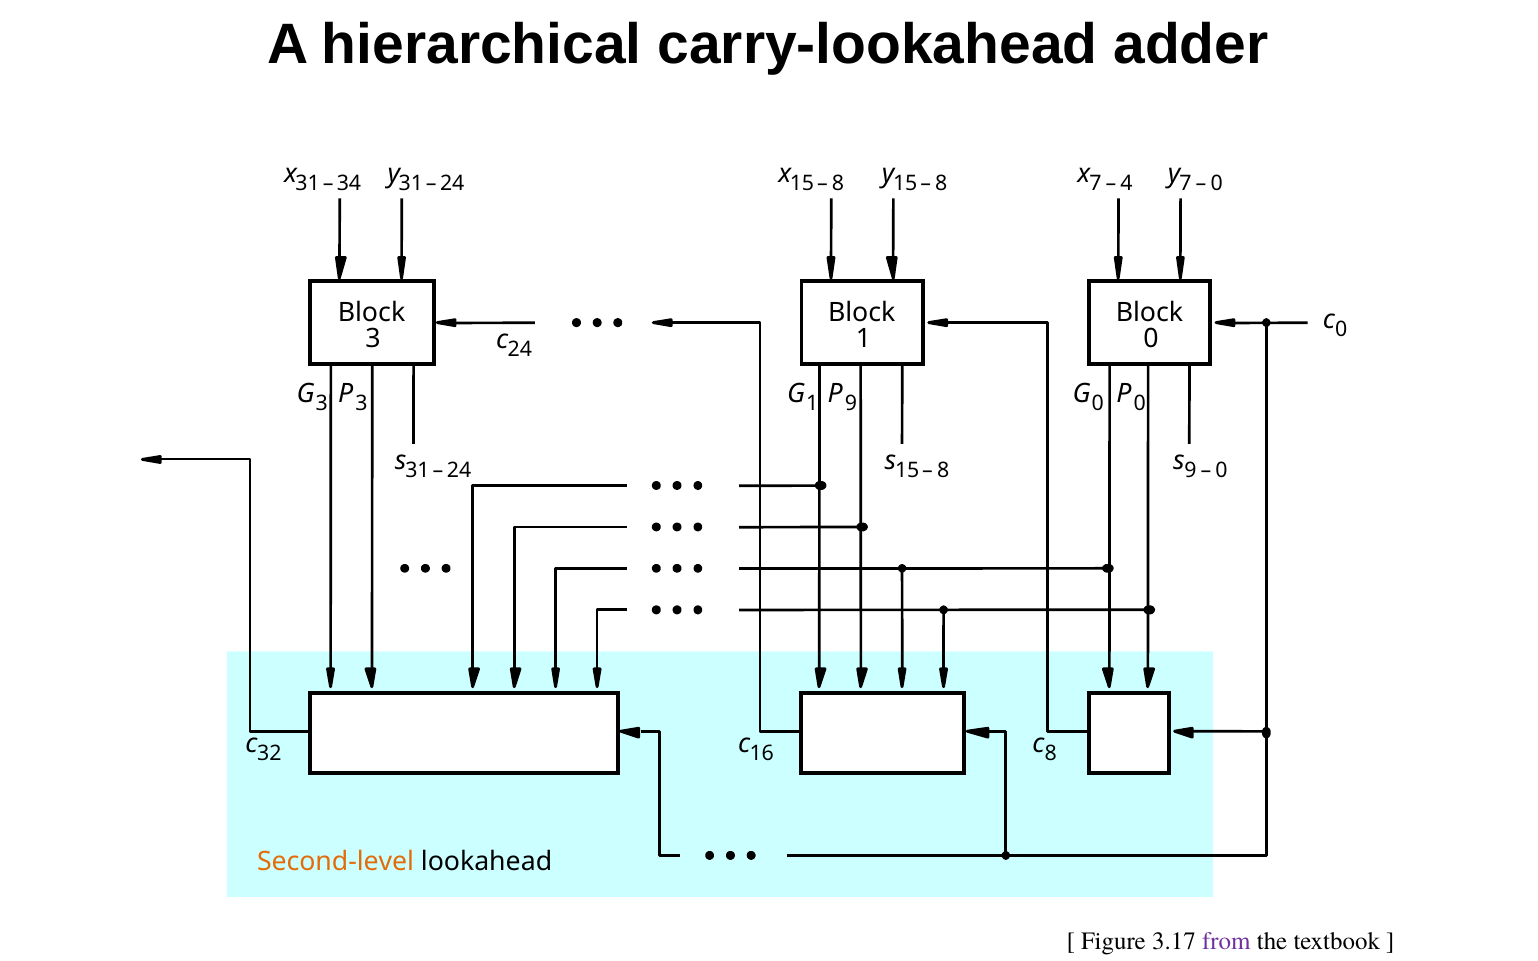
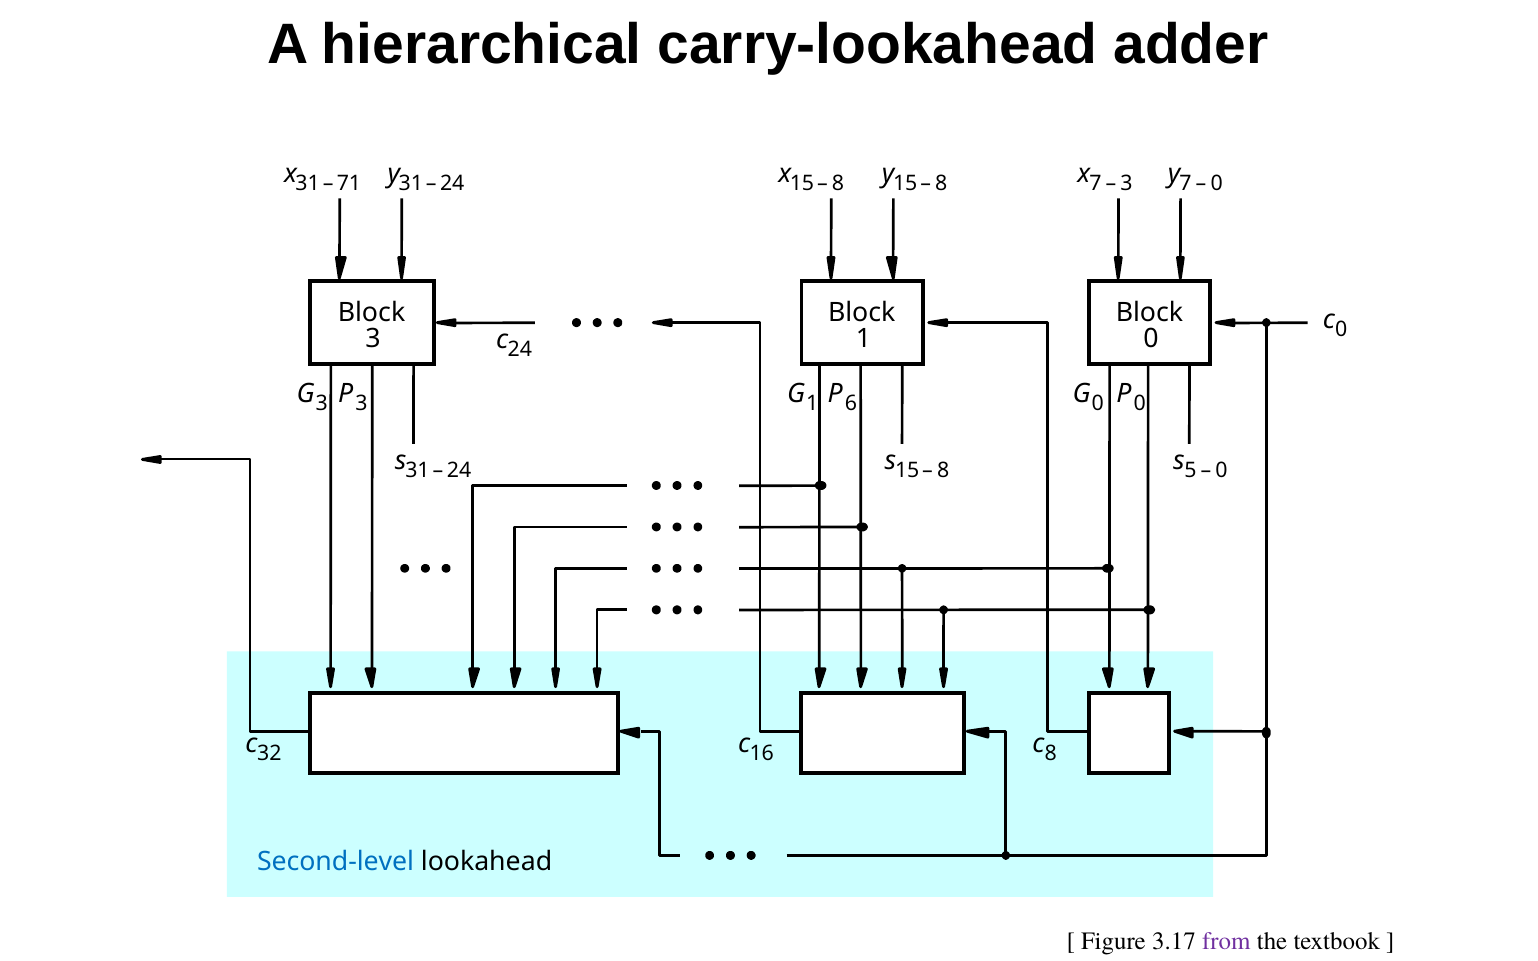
34: 34 -> 71 (349, 184)
7 4: 4 -> 3 (1127, 184)
P 9: 9 -> 6 (851, 404)
s 9: 9 -> 5 (1190, 470)
Second-level colour: orange -> blue (336, 862)
